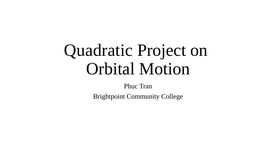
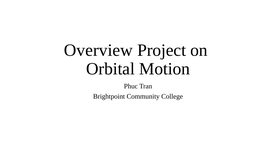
Quadratic: Quadratic -> Overview (98, 50)
